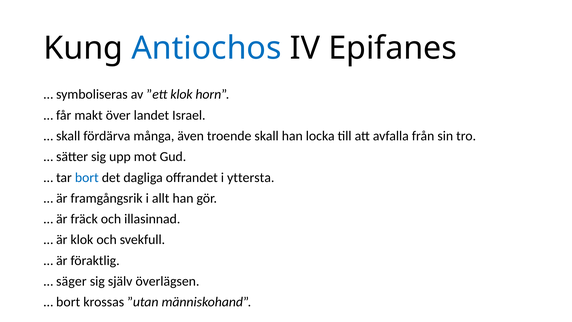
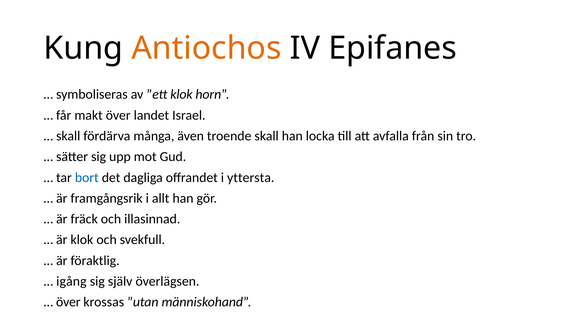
Antiochos colour: blue -> orange (206, 48)
säger: säger -> igång (71, 281)
bort: bort -> över (68, 302)
